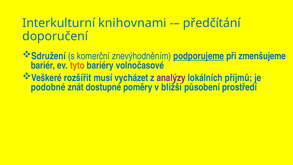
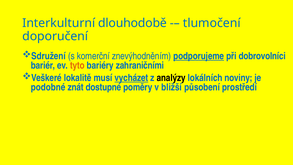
knihovnami: knihovnami -> dlouhodobě (133, 23)
předčítání: předčítání -> tlumočení (212, 23)
zmenšujeme: zmenšujeme -> dobrovolníci (262, 56)
volnočasové: volnočasové -> zahraničními (140, 65)
rozšířit: rozšířit -> lokalitě (78, 78)
vycházet underline: none -> present (131, 78)
analýzy colour: purple -> black (171, 78)
příjmů: příjmů -> noviny (238, 78)
